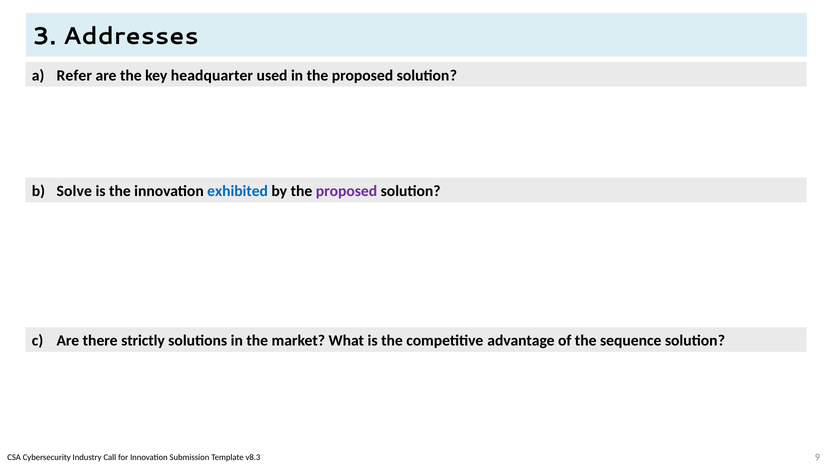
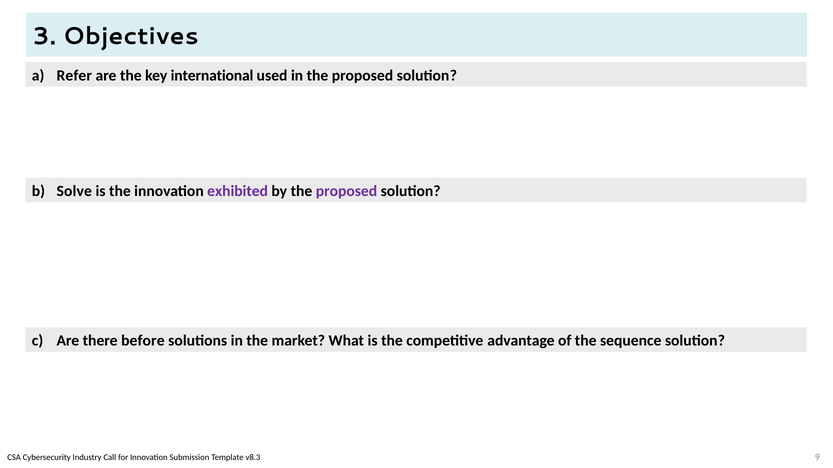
Addresses: Addresses -> Objectives (131, 36)
headquarter: headquarter -> international (212, 75)
exhibited colour: blue -> purple (238, 191)
strictly: strictly -> before (143, 341)
